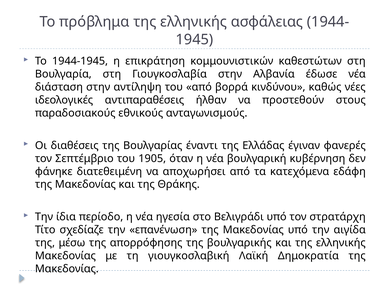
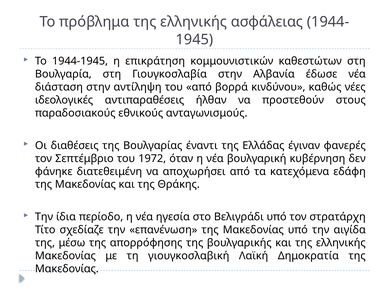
1905: 1905 -> 1972 (152, 158)
